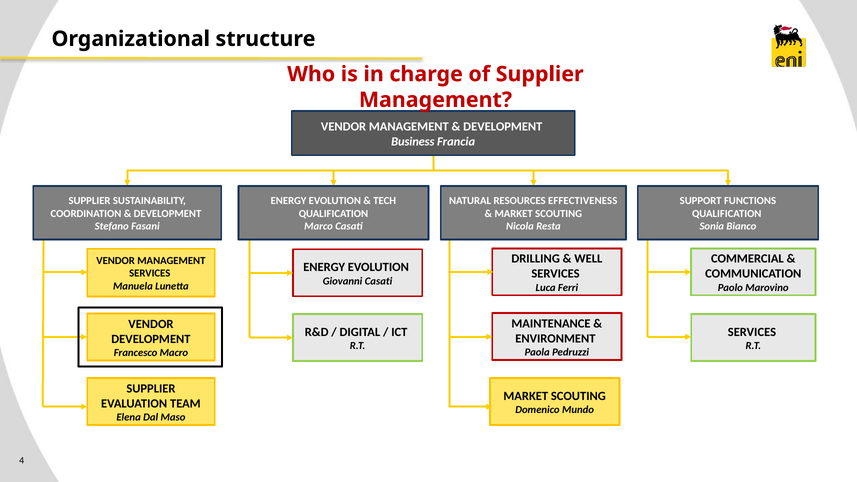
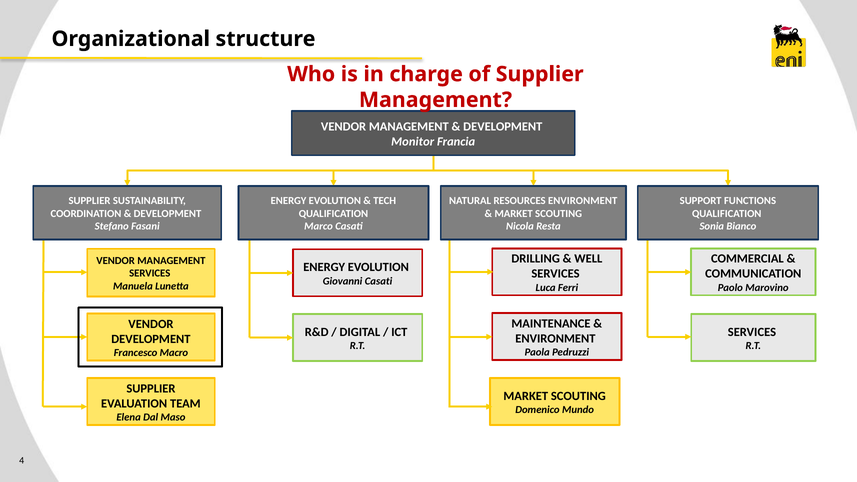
Business: Business -> Monitor (413, 142)
RESOURCES EFFECTIVENESS: EFFECTIVENESS -> ENVIRONMENT (583, 201)
